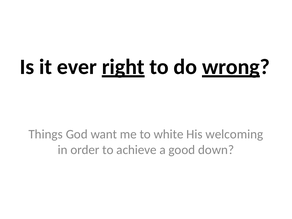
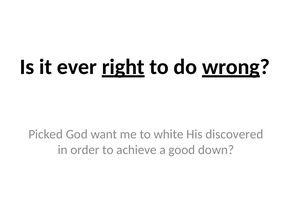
Things: Things -> Picked (46, 134)
welcoming: welcoming -> discovered (234, 134)
